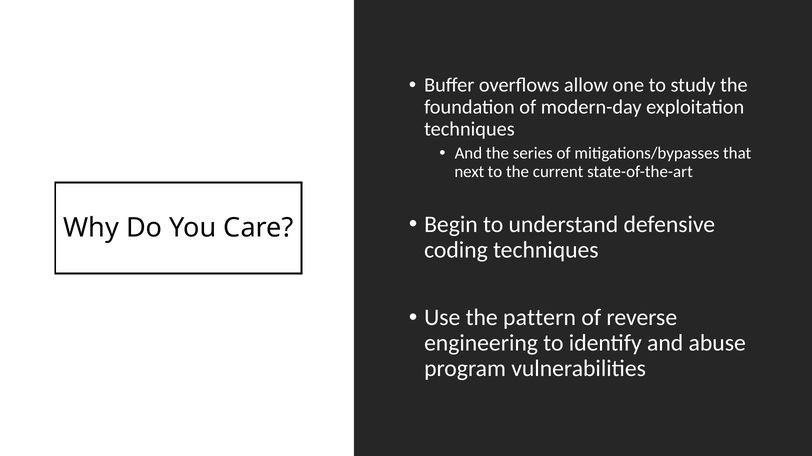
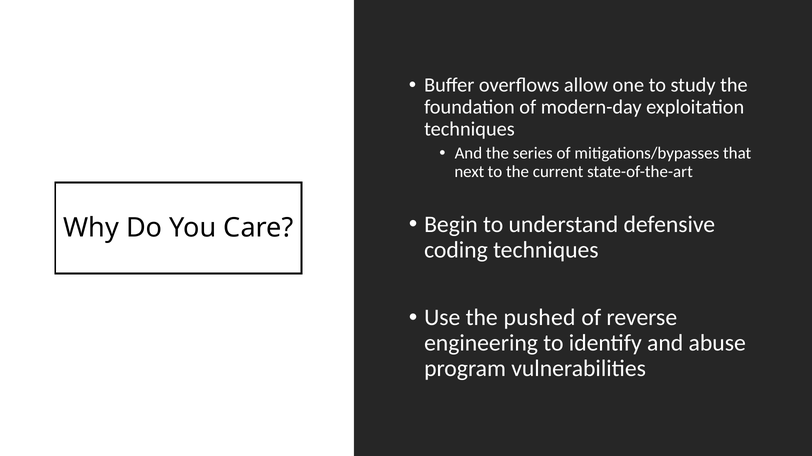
pattern: pattern -> pushed (539, 318)
